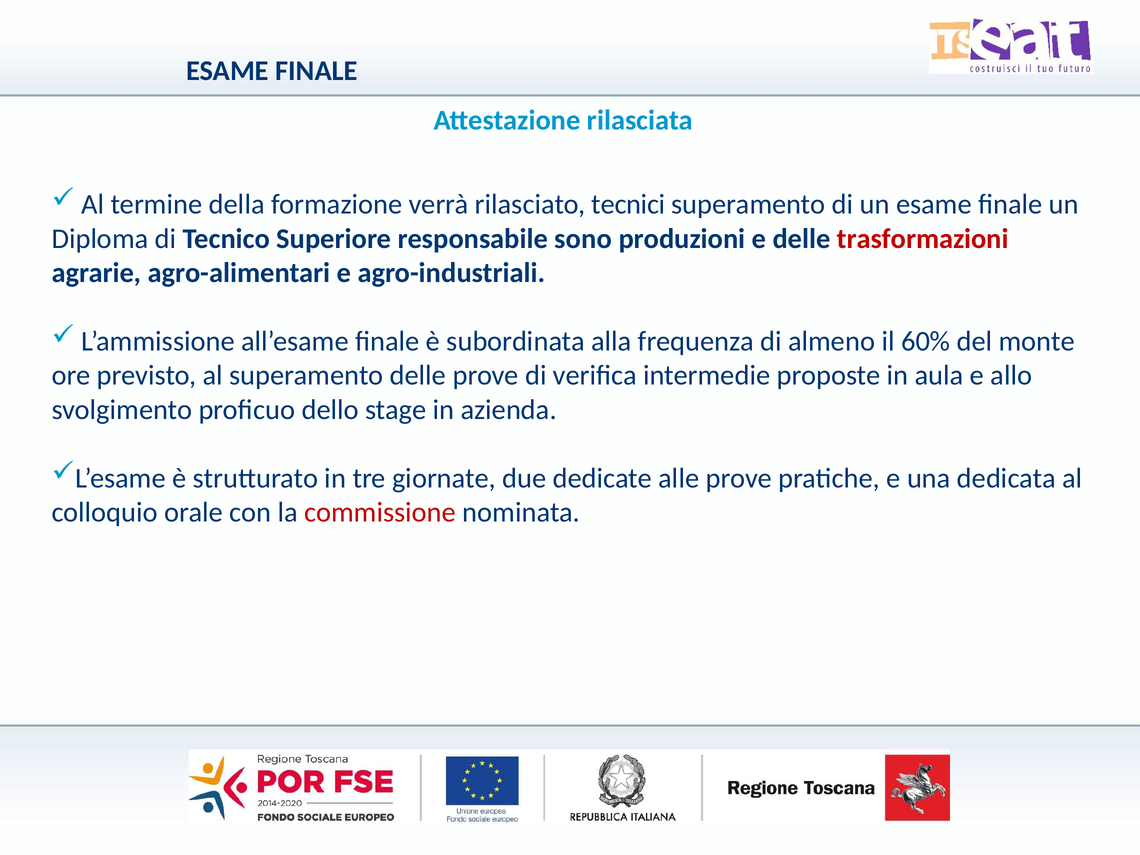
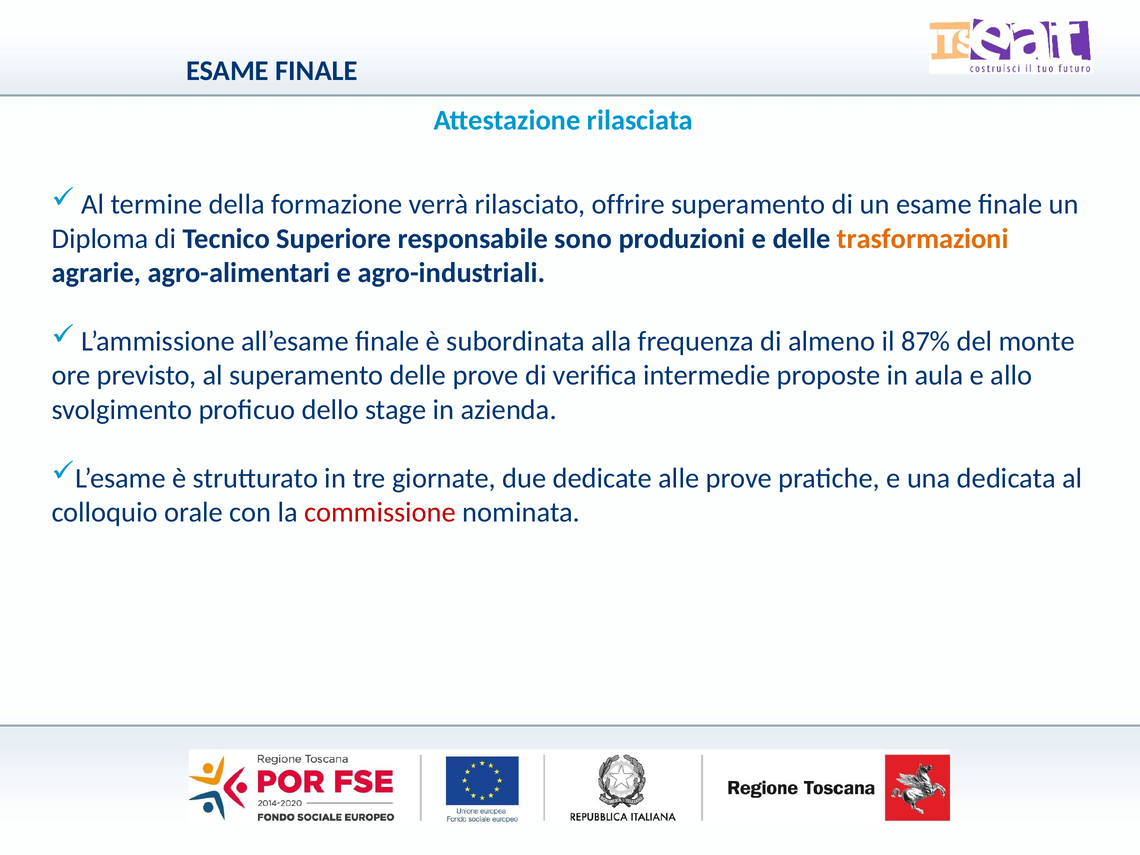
tecnici: tecnici -> offrire (628, 205)
trasformazioni colour: red -> orange (923, 239)
60%: 60% -> 87% (926, 341)
